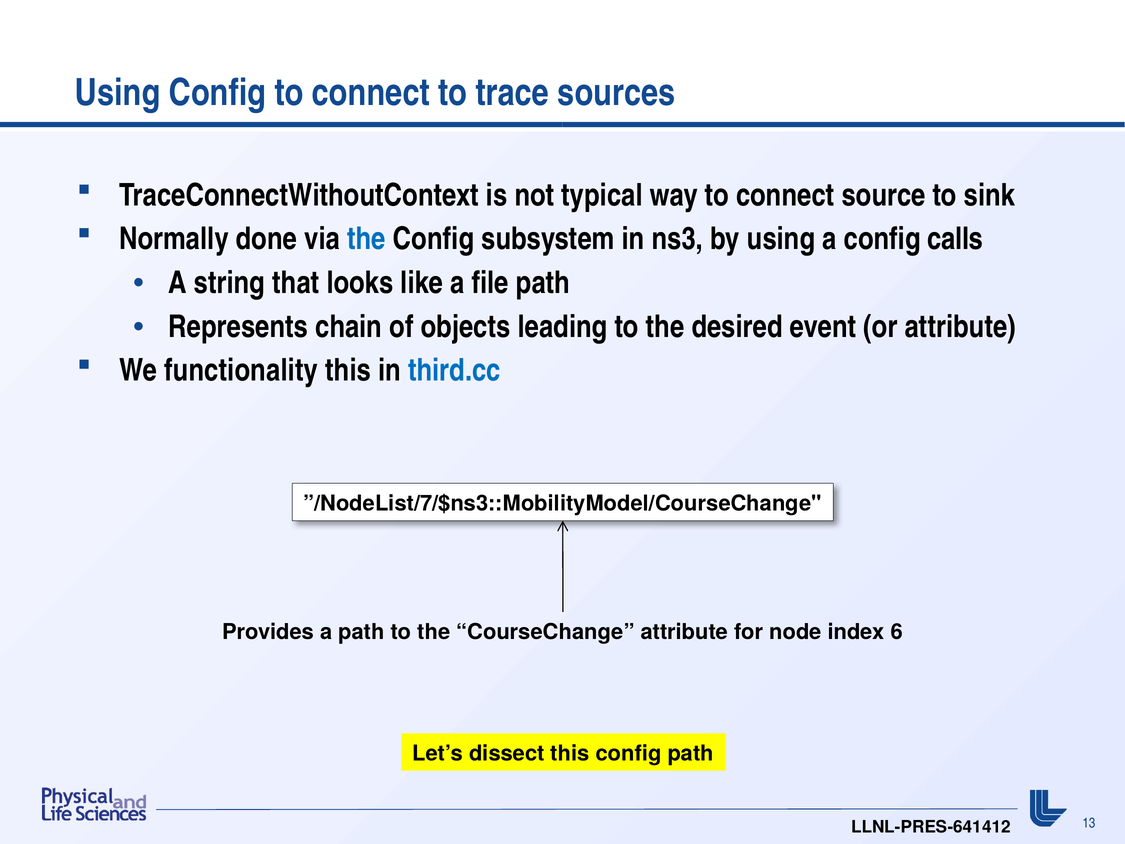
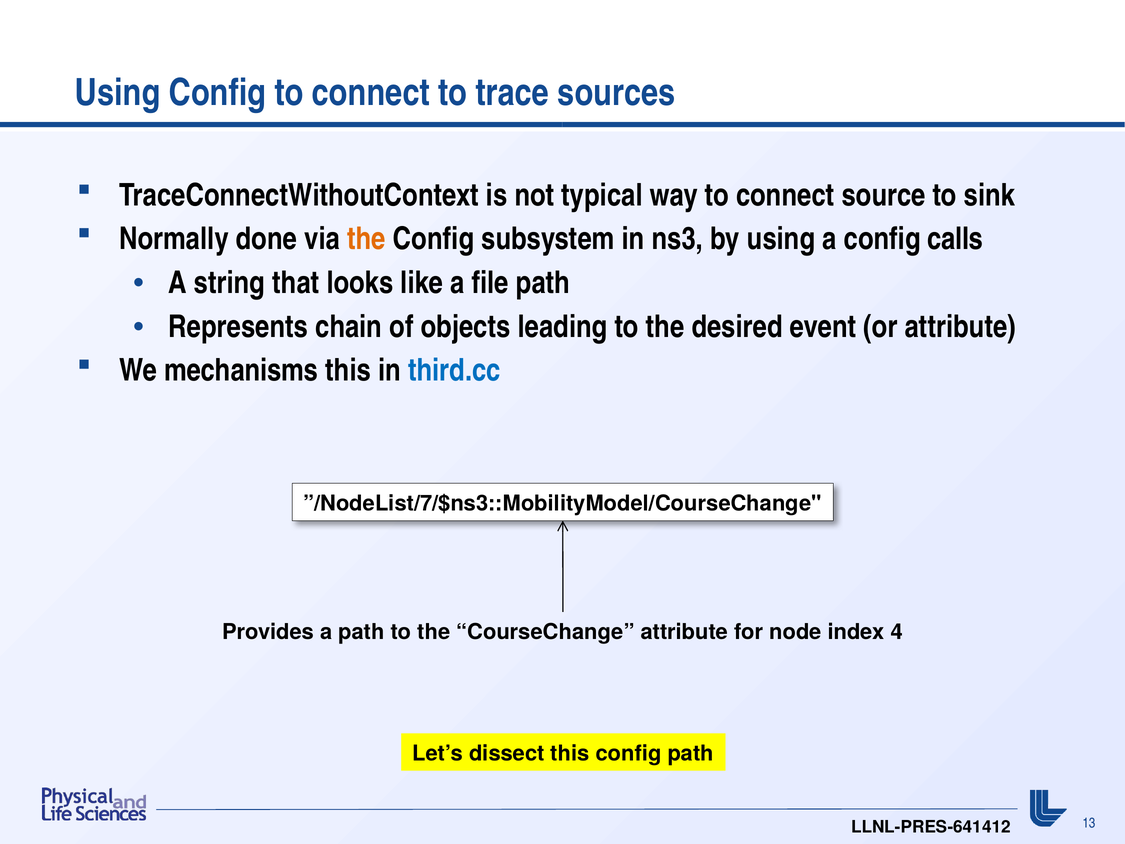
the colour: blue -> orange (366, 239)
functionality: functionality -> mechanisms (241, 370)
6: 6 -> 4 (897, 632)
